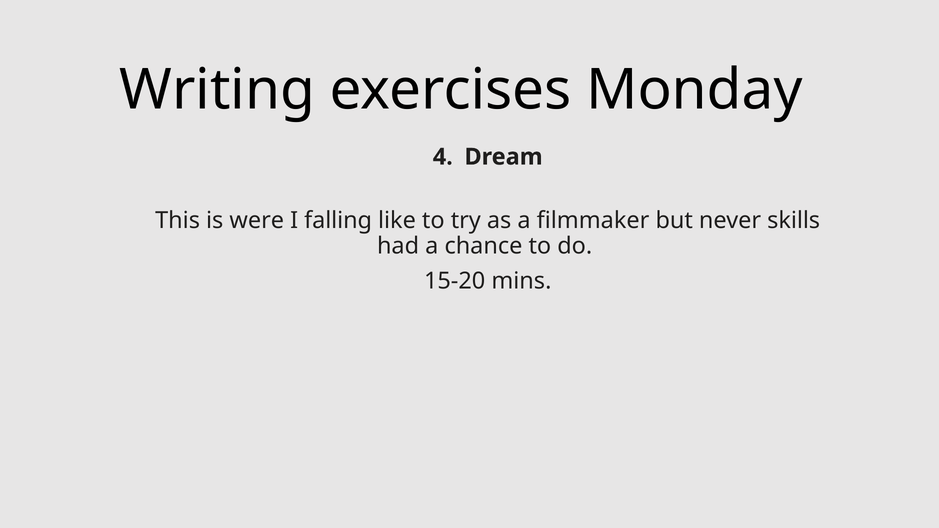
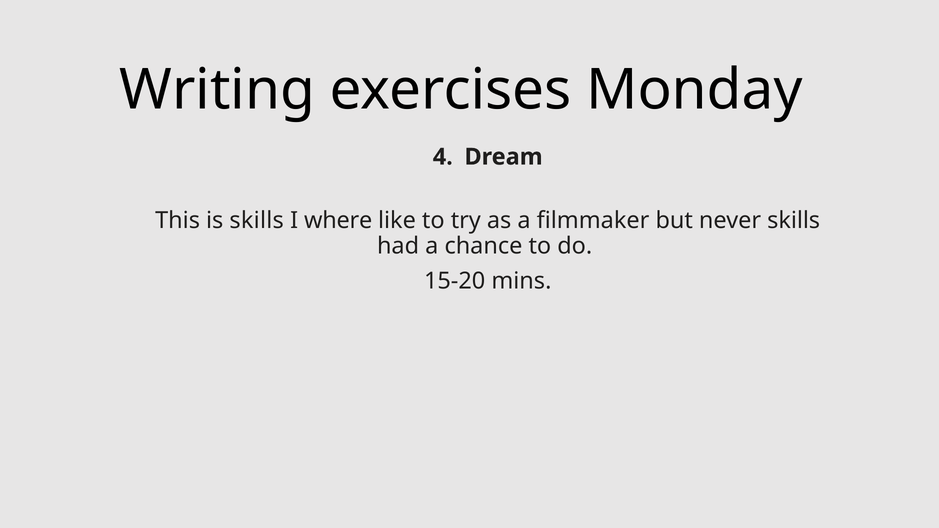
is were: were -> skills (257, 221)
falling: falling -> where (338, 221)
